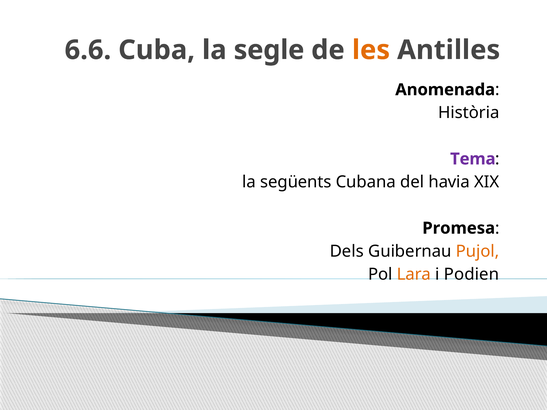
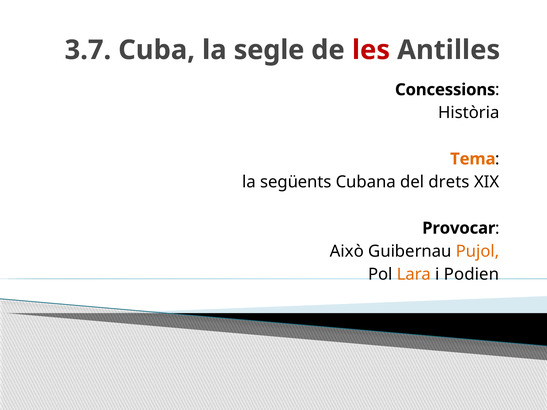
6.6: 6.6 -> 3.7 (88, 50)
les colour: orange -> red (371, 50)
Anomenada: Anomenada -> Concessions (445, 90)
Tema colour: purple -> orange (473, 159)
havia: havia -> drets (449, 182)
Promesa: Promesa -> Provocar (459, 228)
Dels: Dels -> Això (347, 251)
